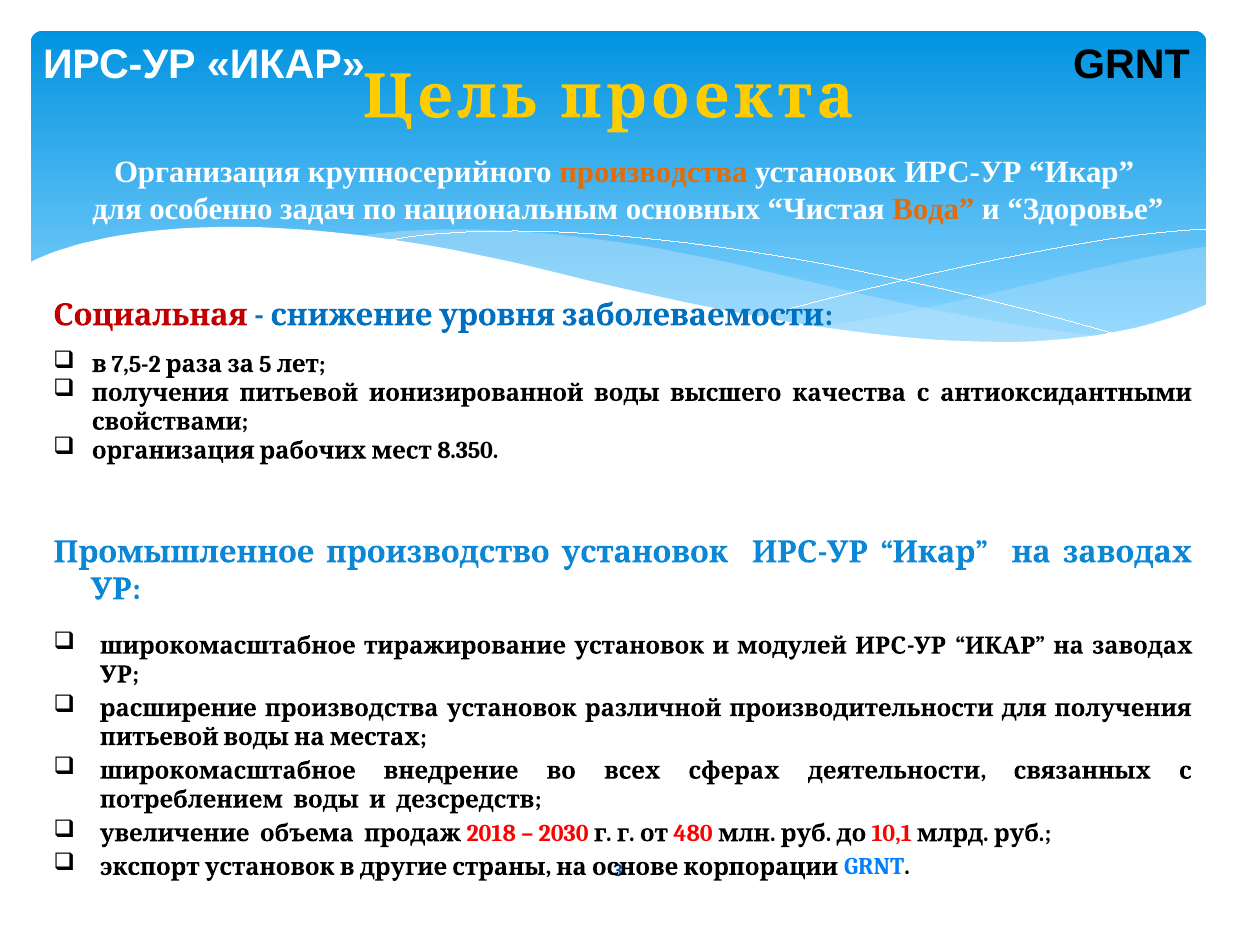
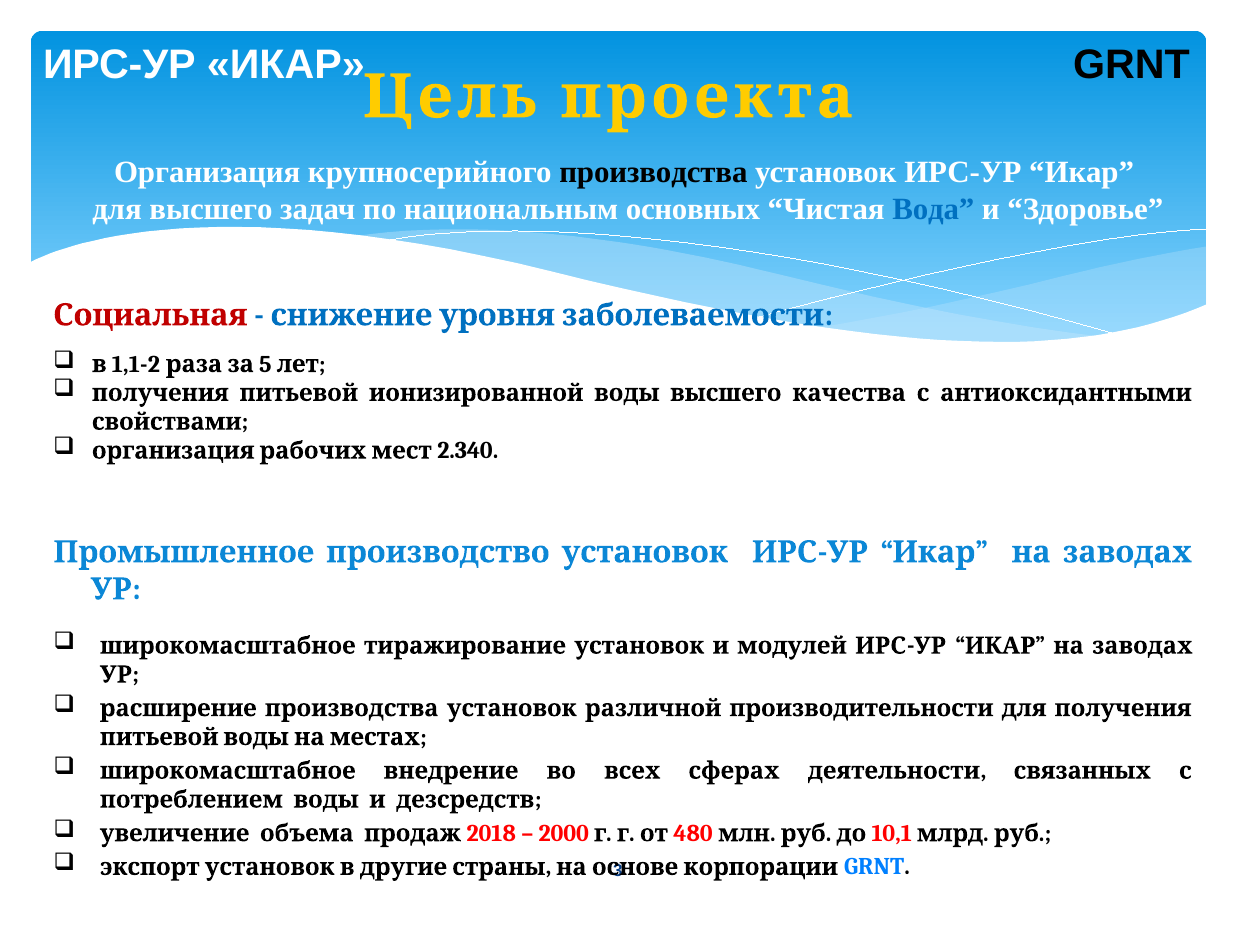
производства colour: orange -> black (653, 172)
для особенно: особенно -> высшего (211, 209)
Вода colour: orange -> blue (933, 209)
7,5-2: 7,5-2 -> 1,1-2 (136, 364)
8.350: 8.350 -> 2.340 (465, 451)
2030: 2030 -> 2000 (564, 833)
